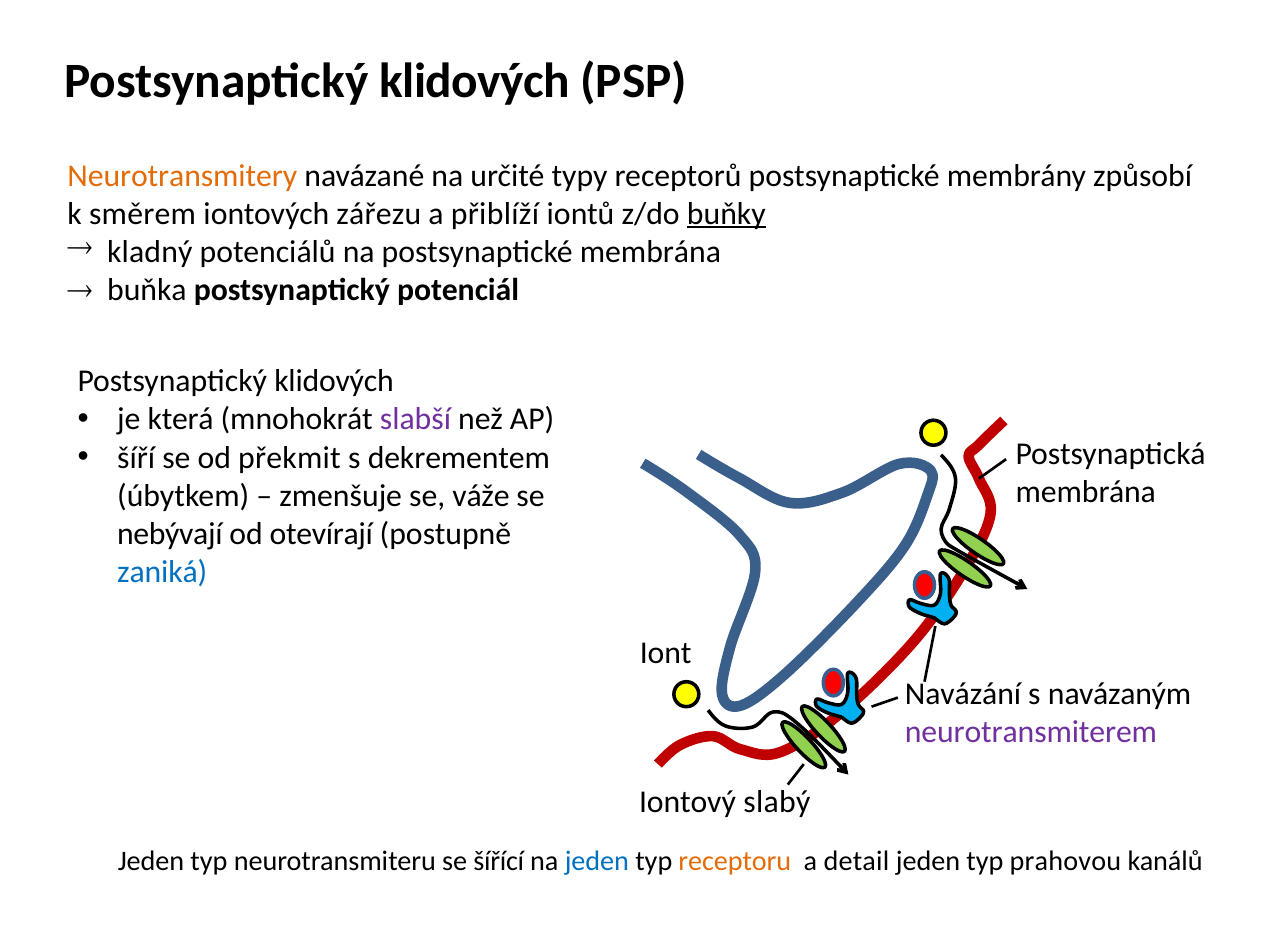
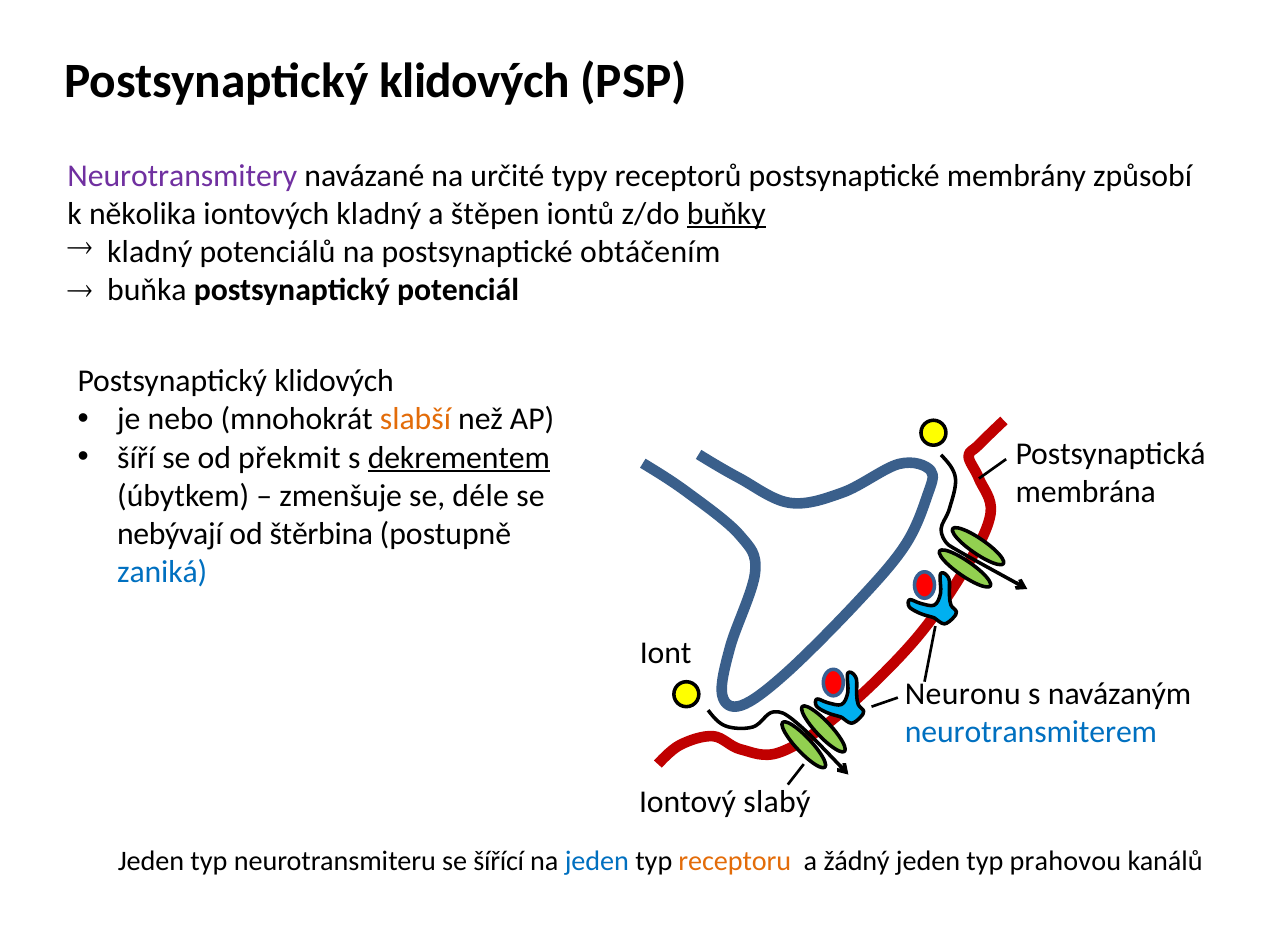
Neurotransmitery colour: orange -> purple (182, 176)
směrem: směrem -> několika (143, 214)
iontových zářezu: zářezu -> kladný (379, 214)
přiblíží: přiblíží -> štěpen (495, 214)
postsynaptické membrána: membrána -> obtáčením (650, 252)
která: která -> nebo (181, 420)
slabší colour: purple -> orange (415, 420)
dekrementem underline: none -> present (459, 458)
váže: váže -> déle (481, 496)
otevírají: otevírají -> štěrbina (321, 534)
Navázání: Navázání -> Neuronu (963, 694)
neurotransmiterem colour: purple -> blue (1031, 732)
detail: detail -> žádný (857, 861)
